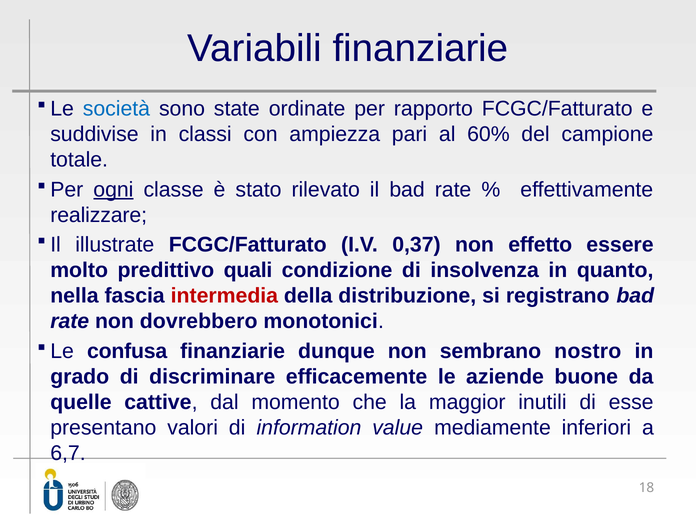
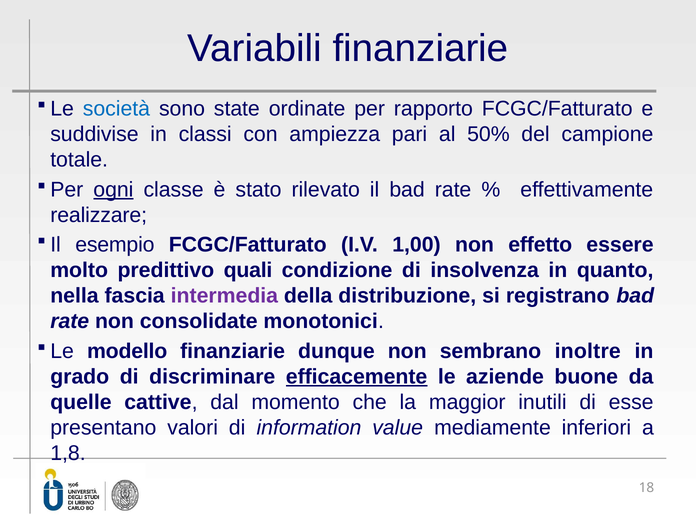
60%: 60% -> 50% (488, 134)
illustrate: illustrate -> esempio (115, 245)
0,37: 0,37 -> 1,00 (416, 245)
intermedia colour: red -> purple (224, 296)
dovrebbero: dovrebbero -> consolidate (199, 321)
confusa: confusa -> modello (127, 351)
nostro: nostro -> inoltre (588, 351)
efficacemente underline: none -> present (357, 377)
6,7: 6,7 -> 1,8 (68, 453)
